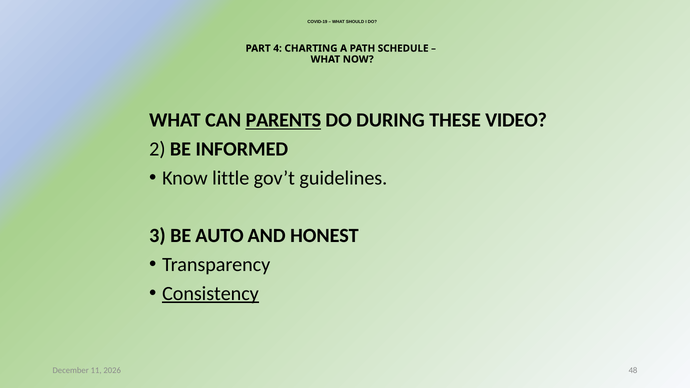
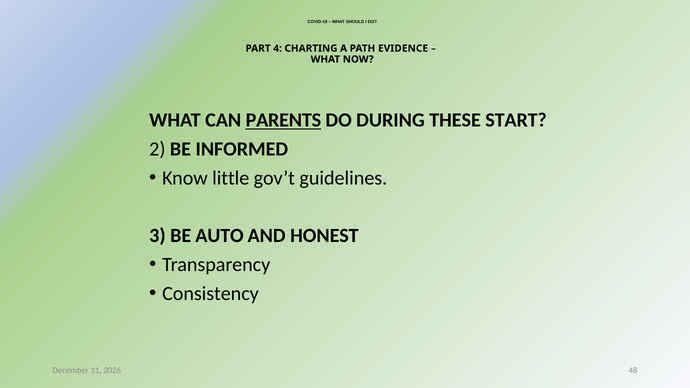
SCHEDULE: SCHEDULE -> EVIDENCE (403, 48)
VIDEO: VIDEO -> START (516, 120)
Consistency underline: present -> none (210, 294)
